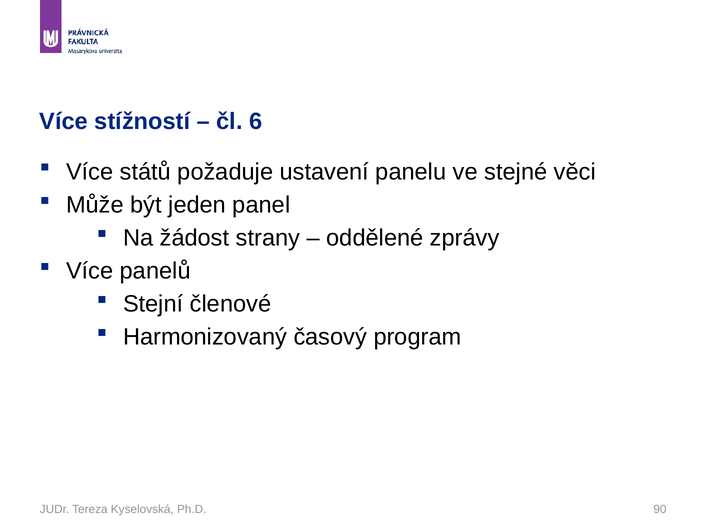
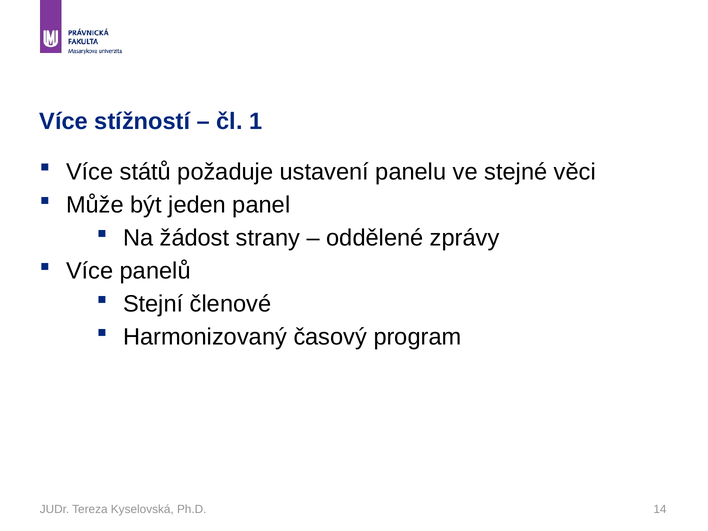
6: 6 -> 1 (256, 121)
90: 90 -> 14 (660, 509)
